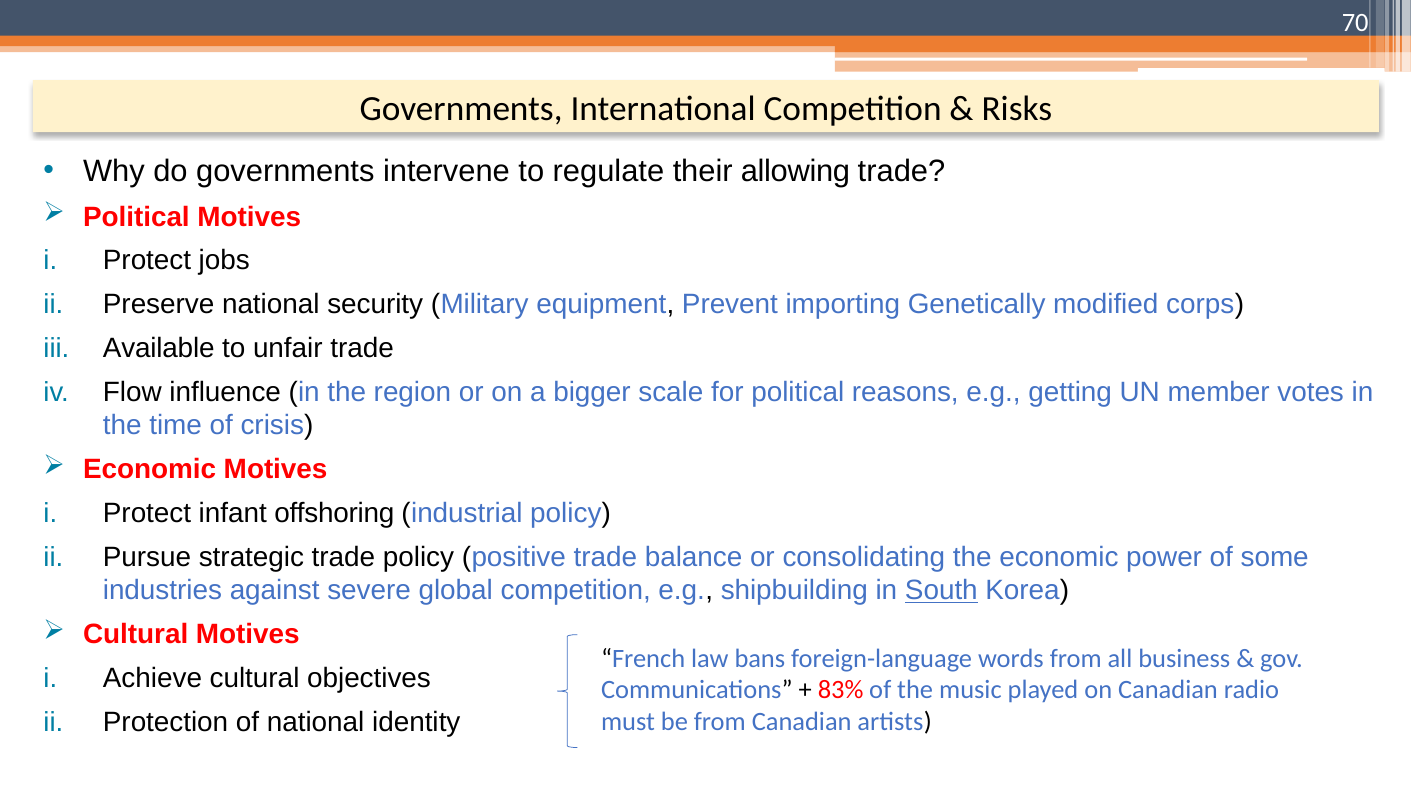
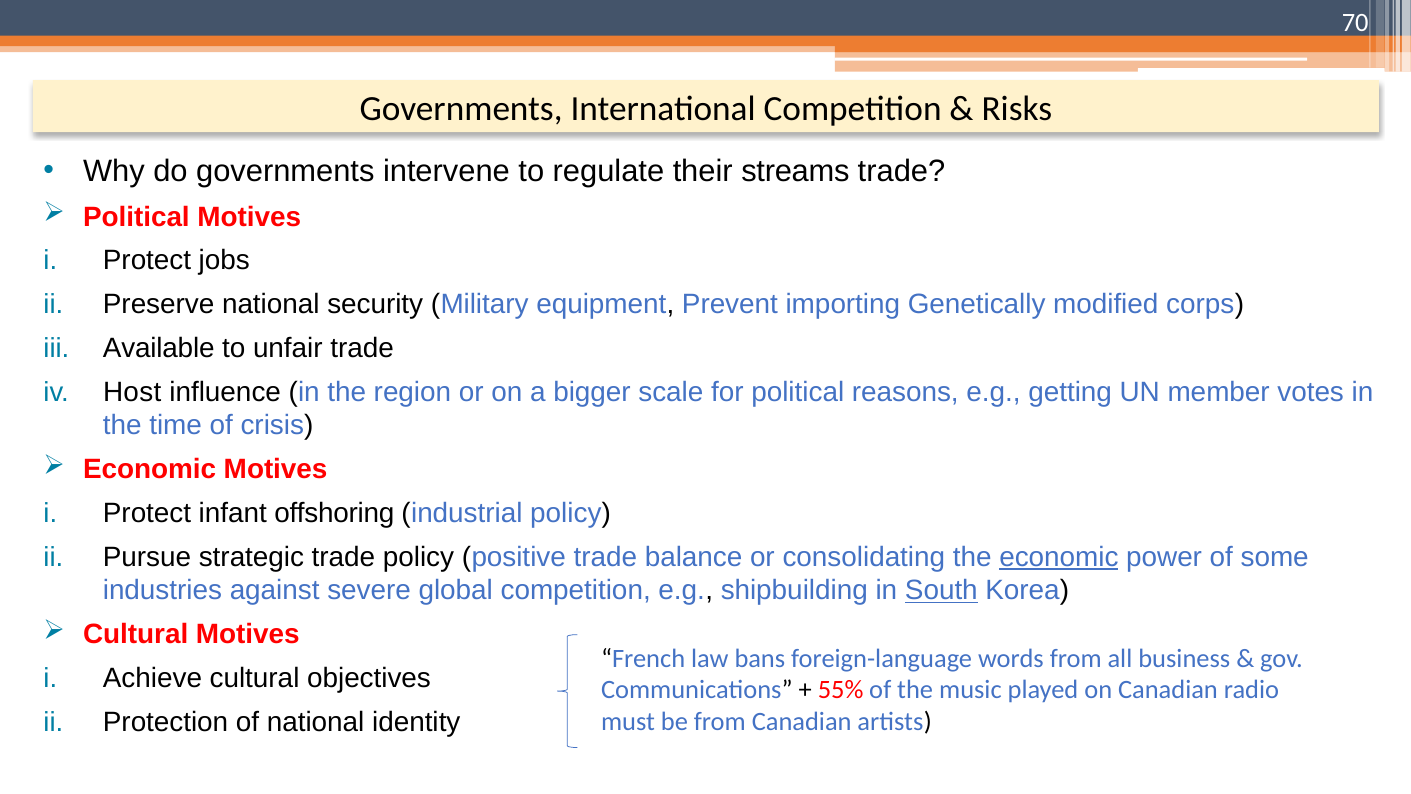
allowing: allowing -> streams (795, 172)
Flow: Flow -> Host (132, 392)
economic underline: none -> present (1059, 557)
83%: 83% -> 55% (841, 690)
